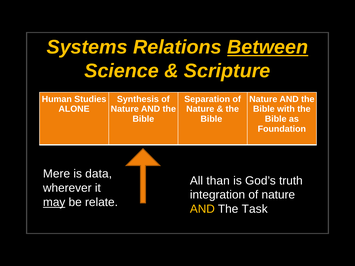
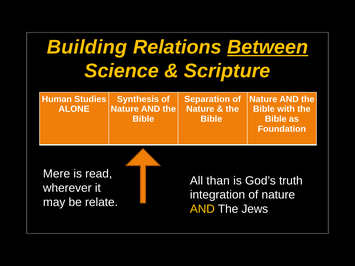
Systems: Systems -> Building (87, 47)
data: data -> read (99, 174)
may underline: present -> none (54, 202)
Task: Task -> Jews (255, 209)
